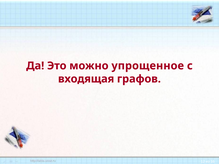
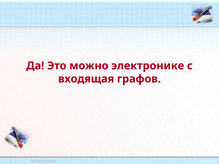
упрощенное: упрощенное -> электронике (148, 66)
